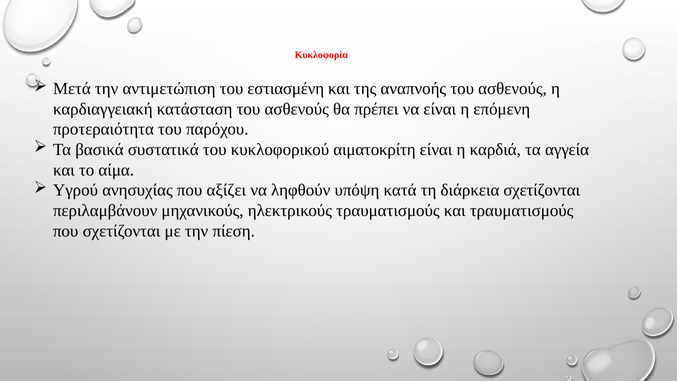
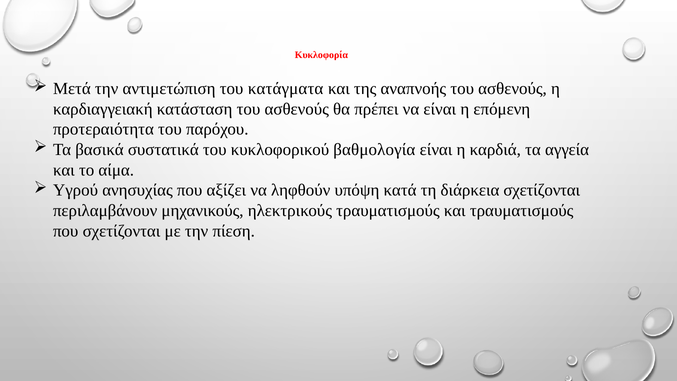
εστιασμένη: εστιασμένη -> κατάγματα (286, 89)
αιματοκρίτη: αιματοκρίτη -> βαθμολογία (374, 150)
